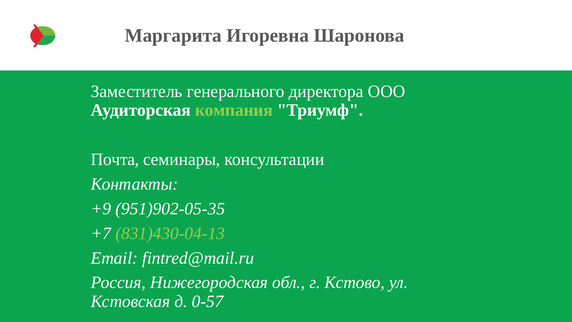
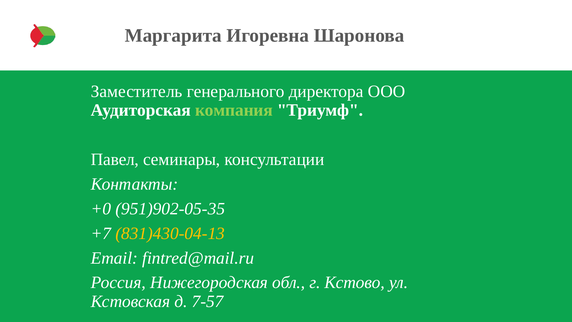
Почта: Почта -> Павел (115, 159)
+9: +9 -> +0 (101, 209)
831)430-04-13 colour: light green -> yellow (170, 233)
0-57: 0-57 -> 7-57 (208, 301)
